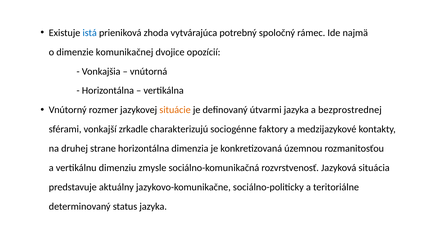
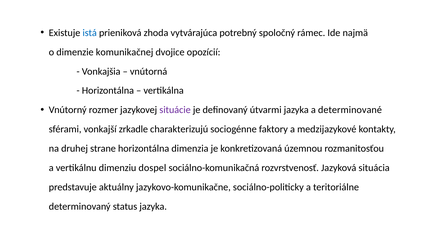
situácie colour: orange -> purple (175, 110)
bezprostrednej: bezprostrednej -> determinované (350, 110)
zmysle: zmysle -> dospel (152, 168)
